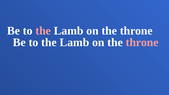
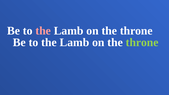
throne colour: pink -> light green (142, 42)
